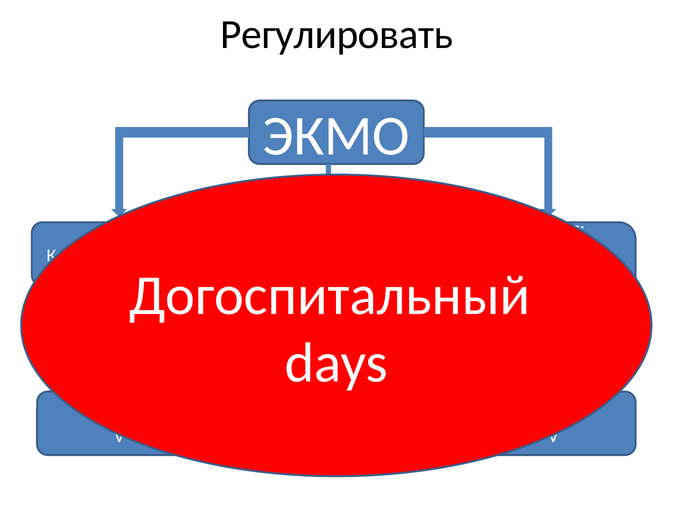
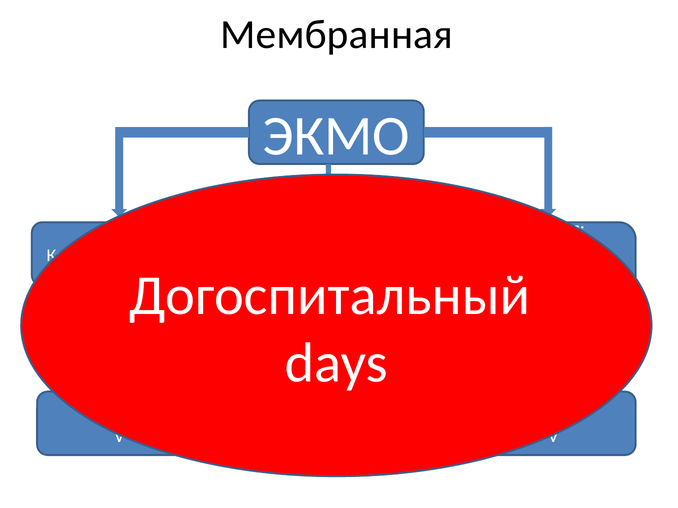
Регулировать: Регулировать -> Мембранная (337, 35)
